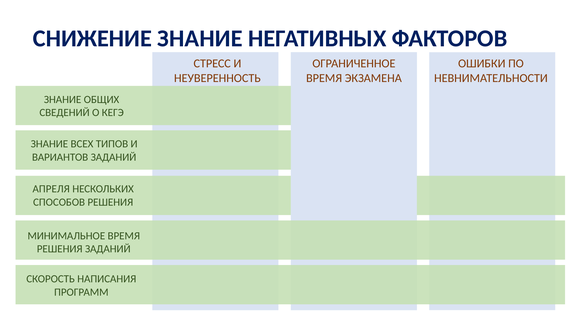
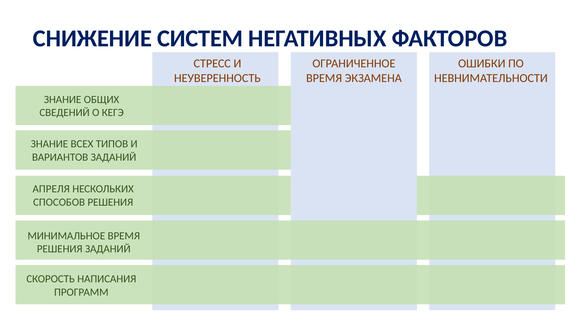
СНИЖЕНИЕ ЗНАНИЕ: ЗНАНИЕ -> СИСТЕМ (200, 39)
